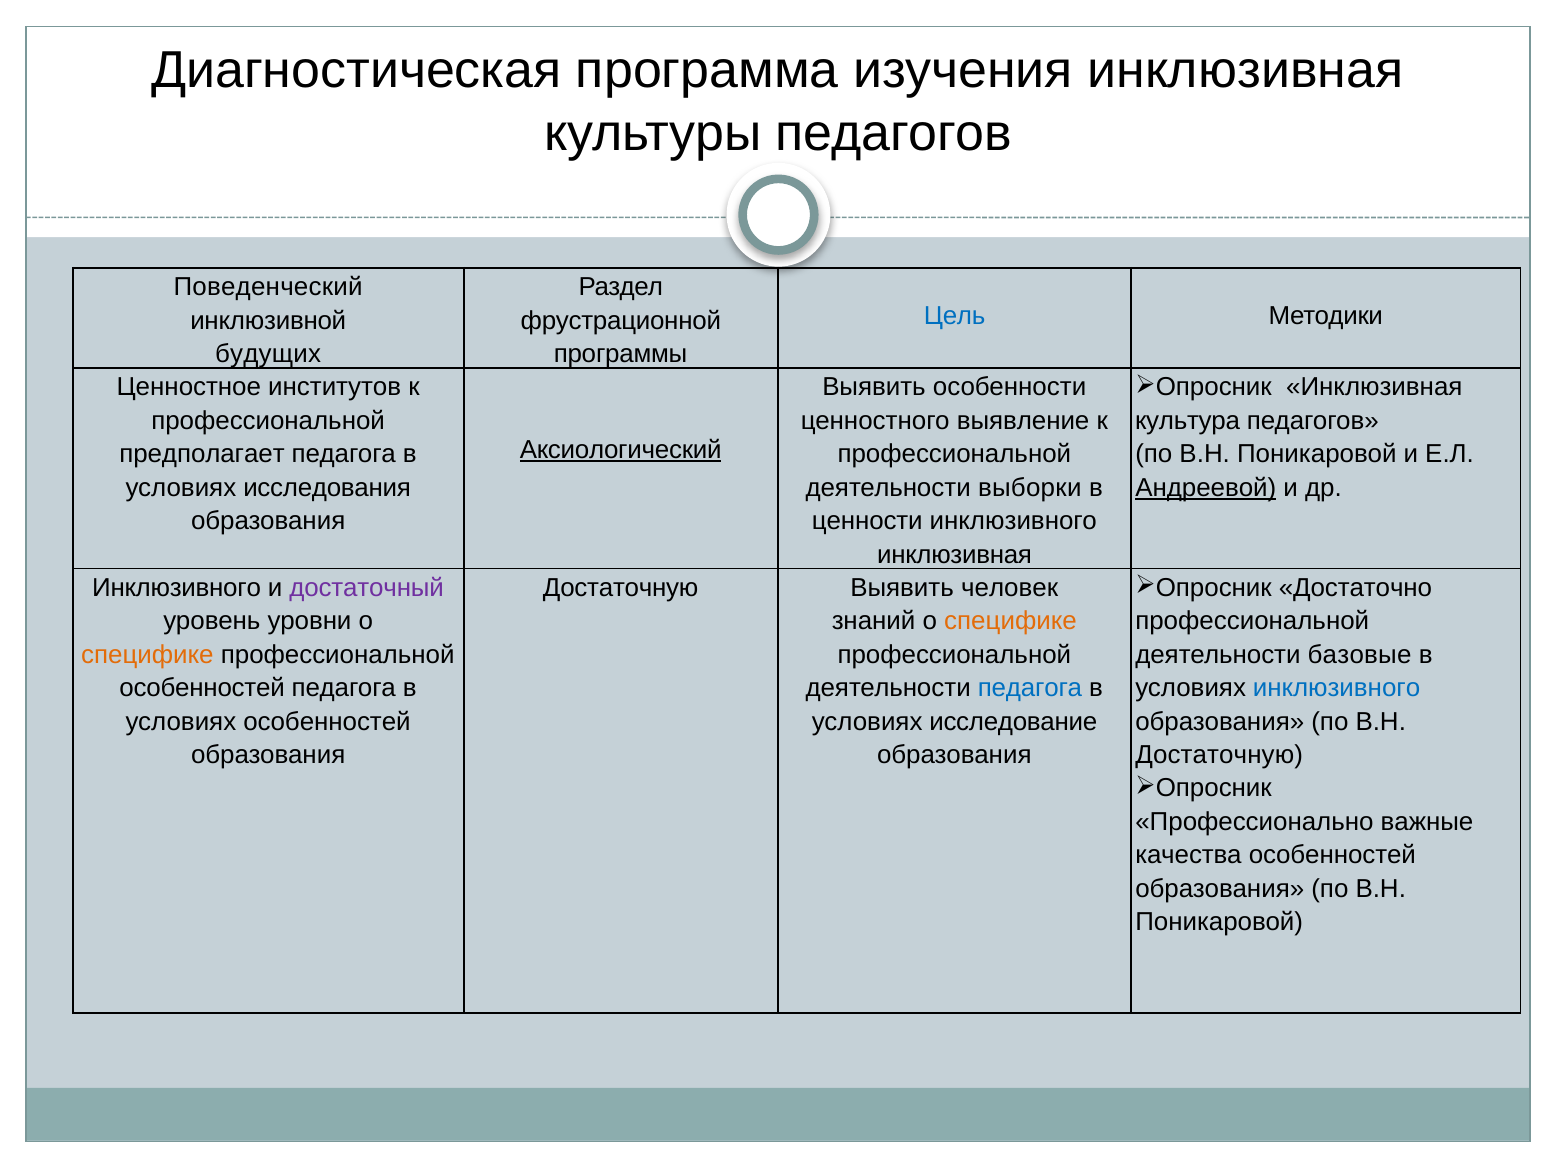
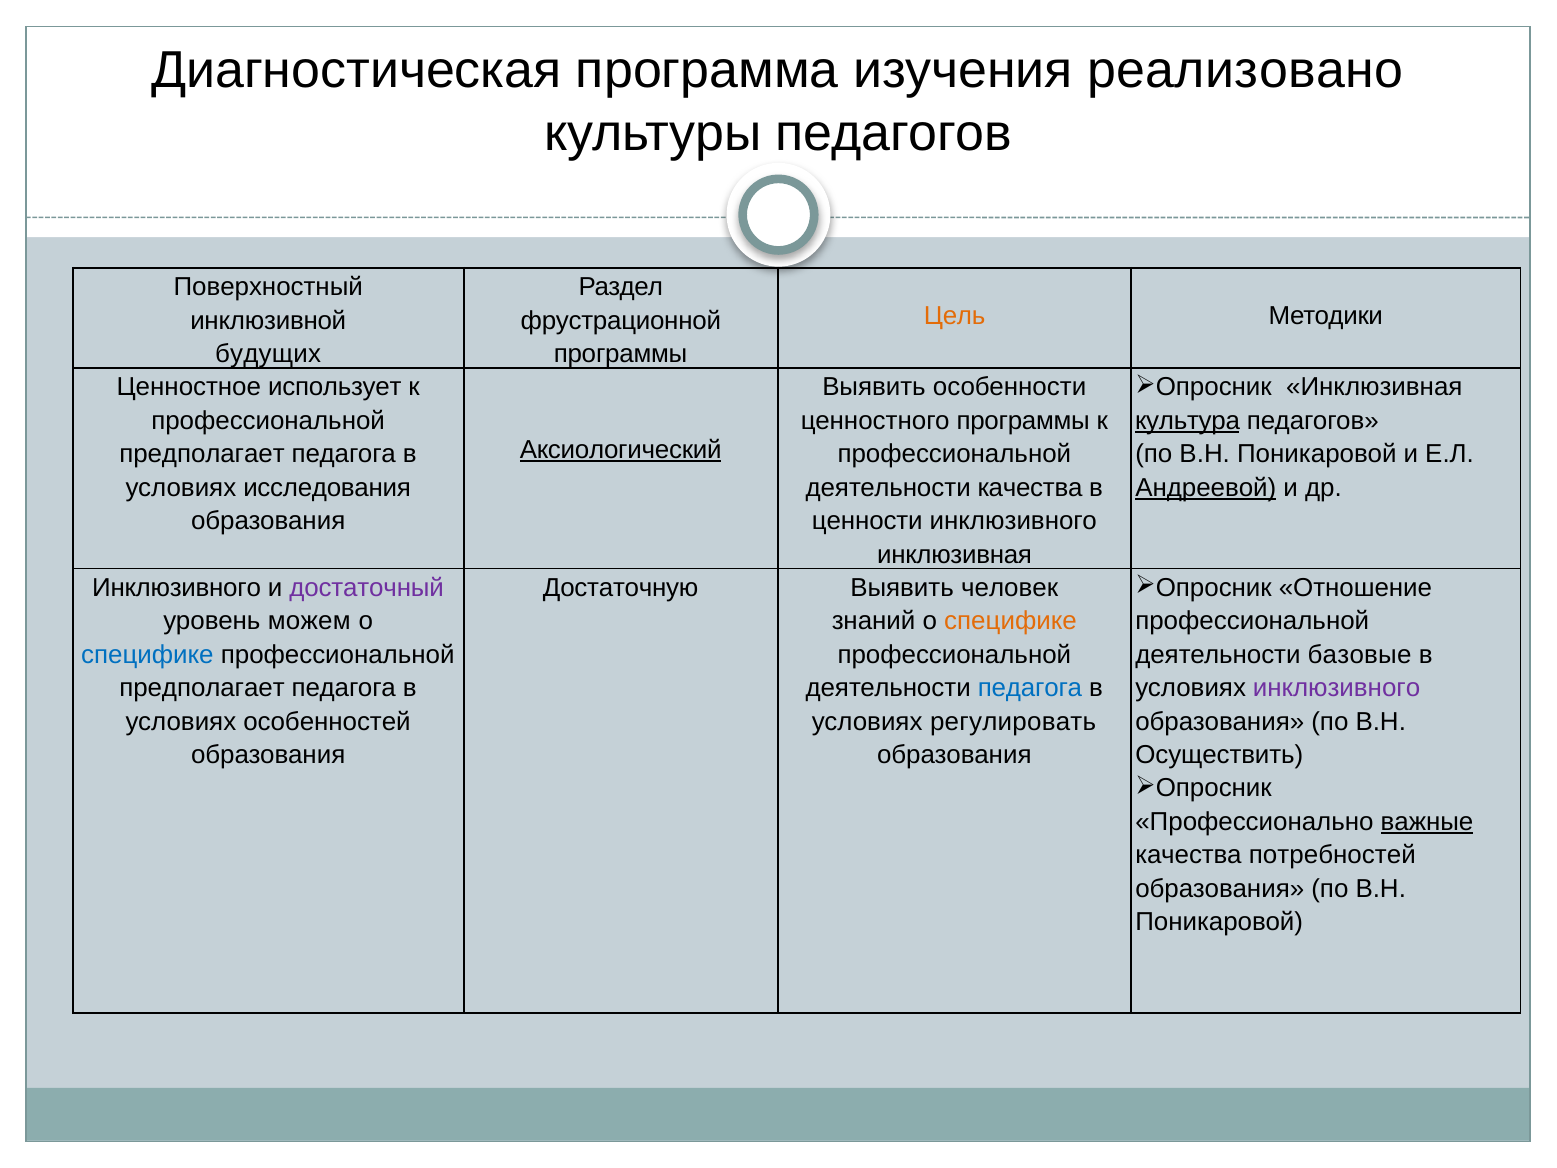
изучения инклюзивная: инклюзивная -> реализовано (1245, 71)
Поведенческий: Поведенческий -> Поверхностный (268, 287)
Цель colour: blue -> orange (955, 316)
институтов: институтов -> использует (335, 387)
ценностного выявление: выявление -> программы (1023, 421)
культура underline: none -> present (1188, 421)
деятельности выборки: выборки -> качества (1030, 488)
Достаточно: Достаточно -> Отношение (1355, 588)
уровни: уровни -> можем (309, 621)
специфике colour: orange -> blue (147, 655)
особенностей: особенностей -> предполагает (202, 688)
инклюзивного colour: blue -> purple (1337, 688)
исследование: исследование -> регулировать (1013, 721)
Достаточную: Достаточную -> Осуществить (1219, 755)
важные underline: none -> present (1427, 822)
качества особенностей: особенностей -> потребностей (1332, 855)
